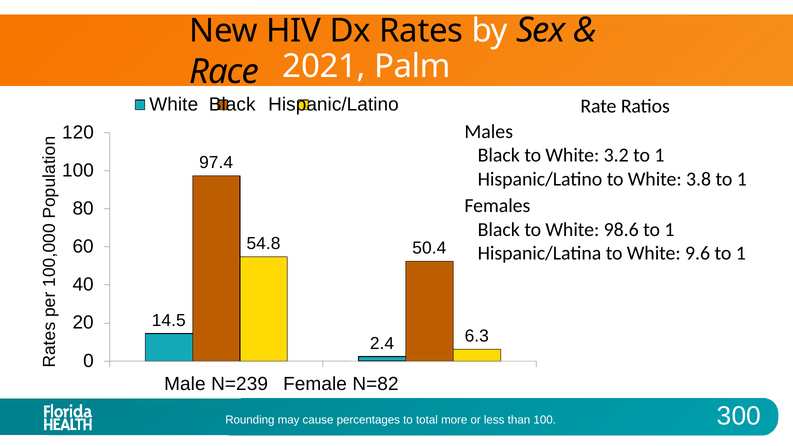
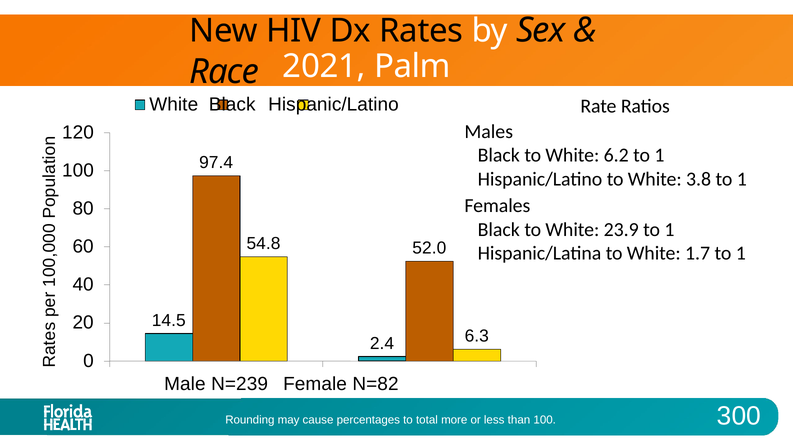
3.2: 3.2 -> 6.2 (616, 155)
98.6: 98.6 -> 23.9 (621, 230)
50.4: 50.4 -> 52.0 (429, 248)
9.6: 9.6 -> 1.7 (698, 253)
